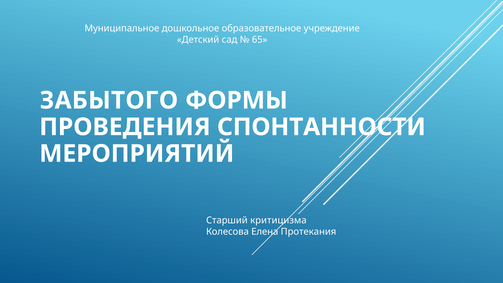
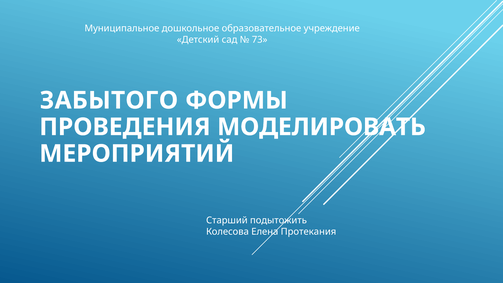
65: 65 -> 73 (260, 40)
СПОНТАННОСТИ: СПОНТАННОСТИ -> МОДЕЛИРОВАТЬ (321, 127)
критицизма: критицизма -> подытожить (278, 220)
